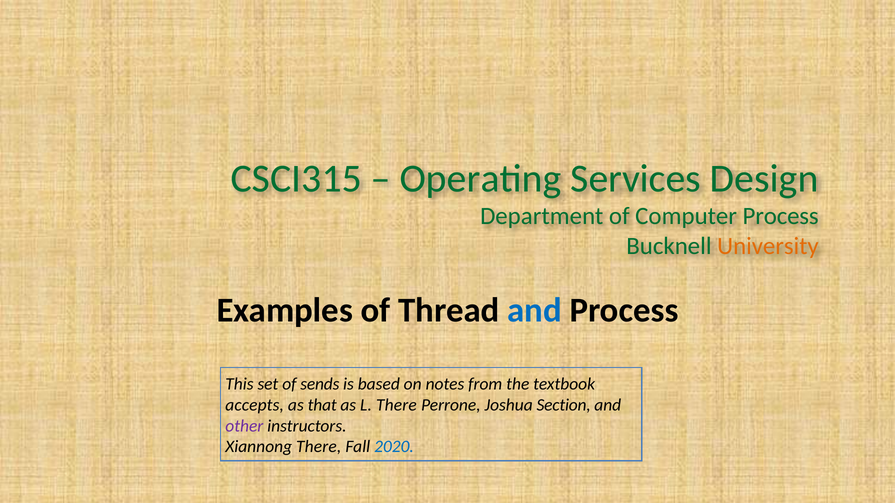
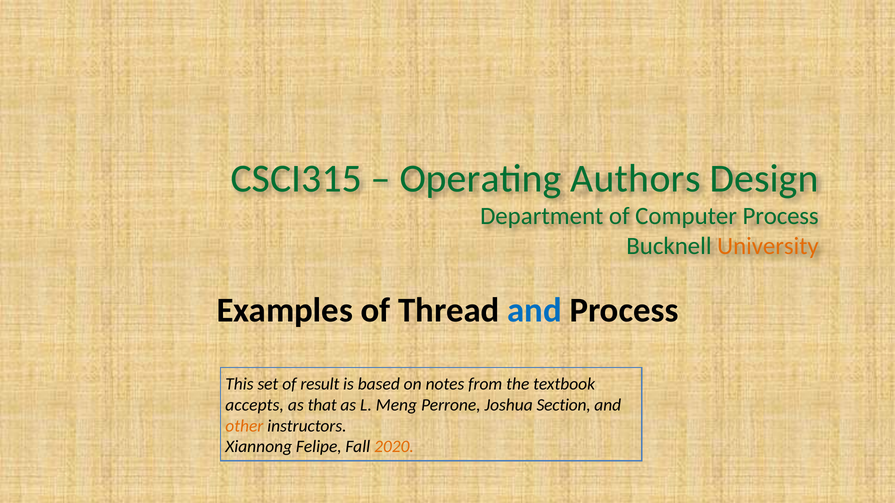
Services: Services -> Authors (635, 179)
sends: sends -> result (320, 384)
L There: There -> Meng (396, 405)
other colour: purple -> orange (244, 426)
Xiannong There: There -> Felipe (319, 447)
2020 colour: blue -> orange (394, 447)
